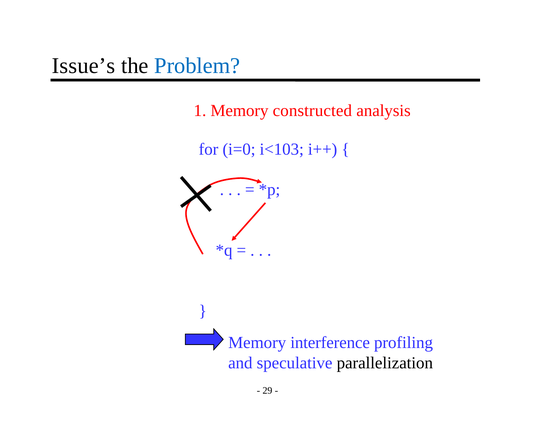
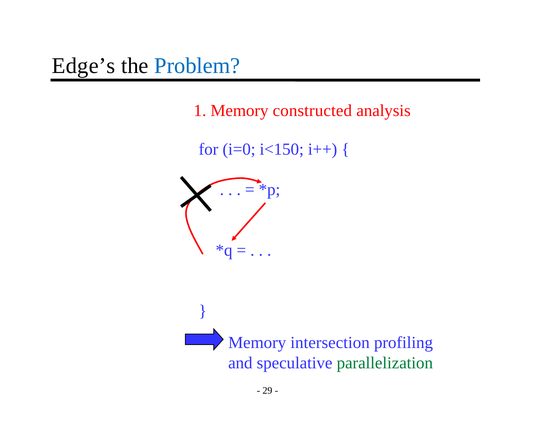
Issue’s: Issue’s -> Edge’s (84, 66)
i<103: i<103 -> i<150 (282, 149)
interference: interference -> intersection (330, 342)
parallelization colour: black -> green (385, 363)
